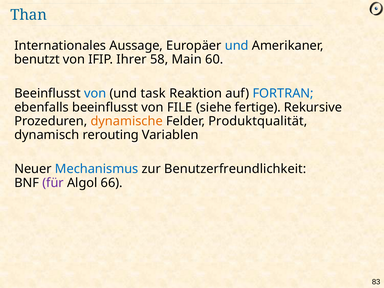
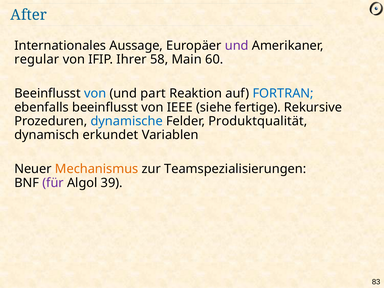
Than: Than -> After (29, 15)
und colour: blue -> purple (237, 46)
benutzt: benutzt -> regular (37, 59)
task: task -> part (153, 93)
FILE: FILE -> IEEE (180, 107)
dynamische colour: orange -> blue (127, 121)
rerouting: rerouting -> erkundet (110, 135)
Mechanismus colour: blue -> orange (97, 169)
Benutzerfreundlichkeit: Benutzerfreundlichkeit -> Teamspezialisierungen (235, 169)
66: 66 -> 39 (112, 183)
